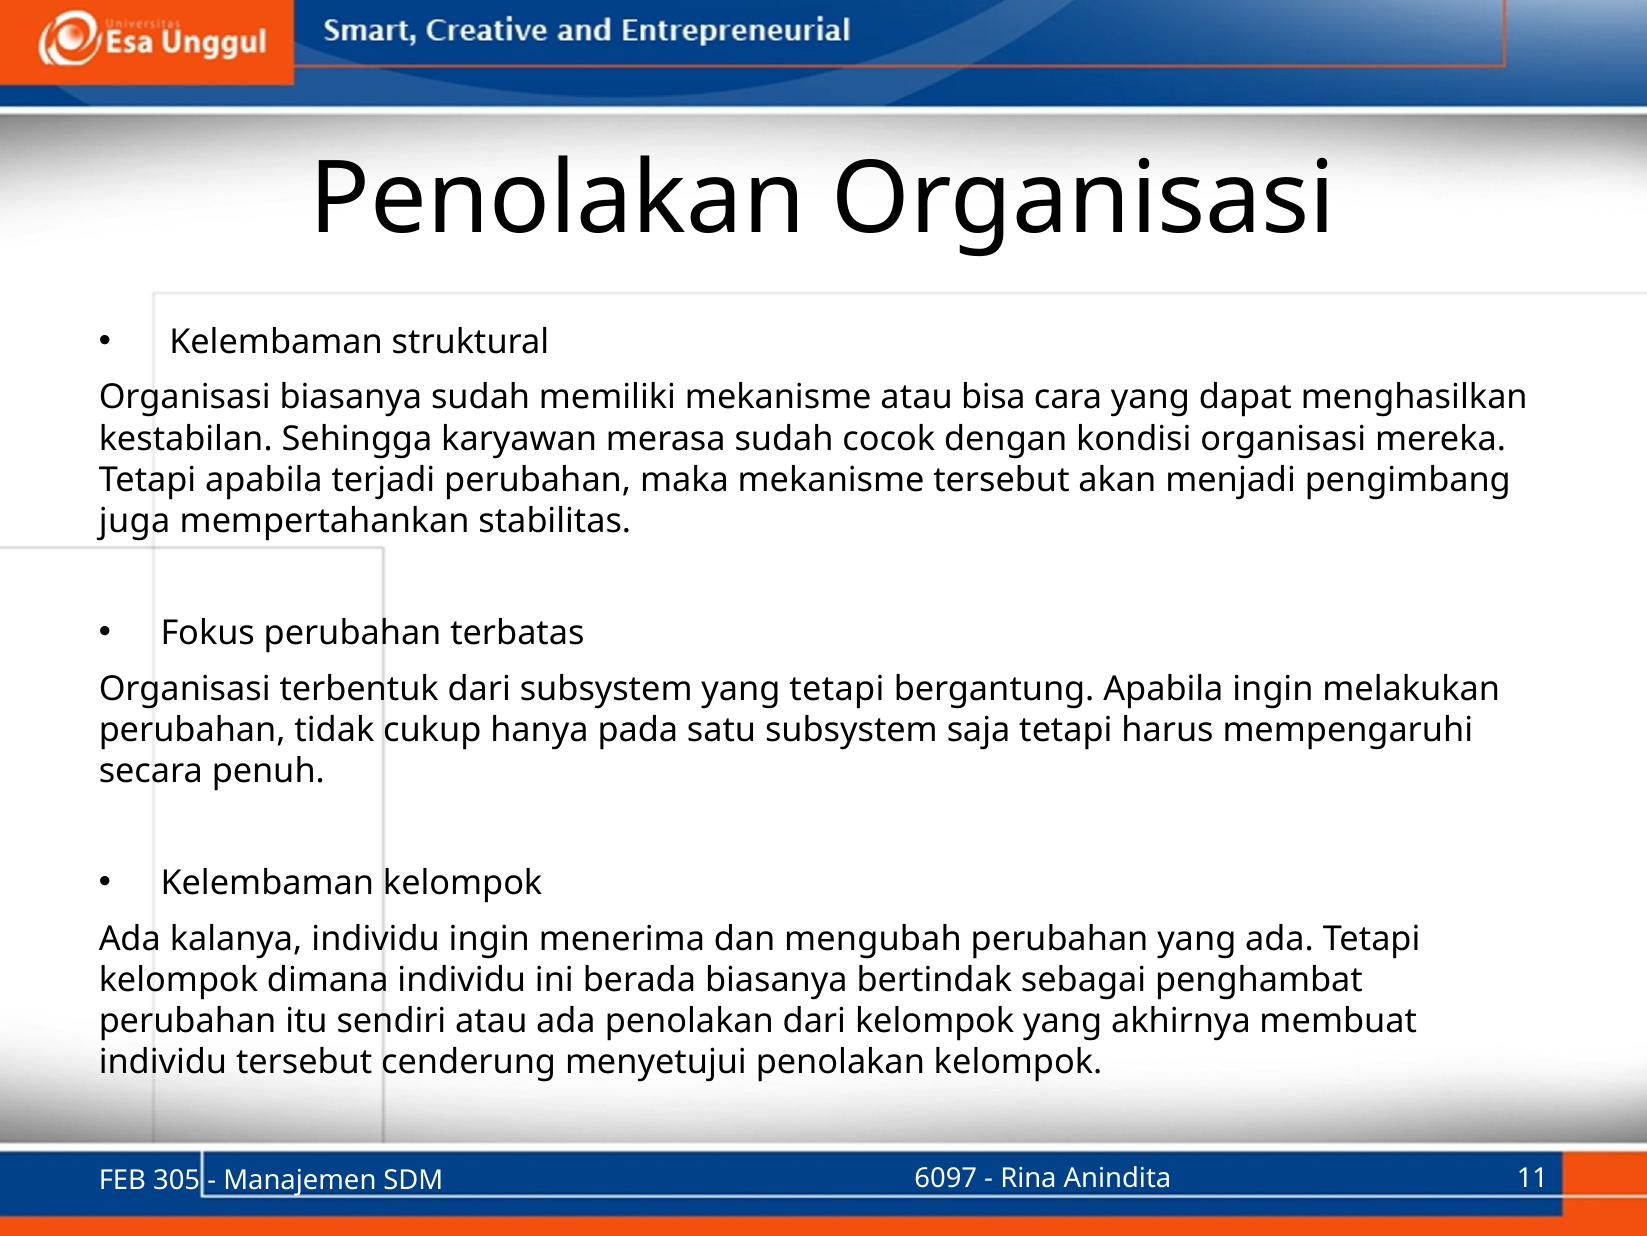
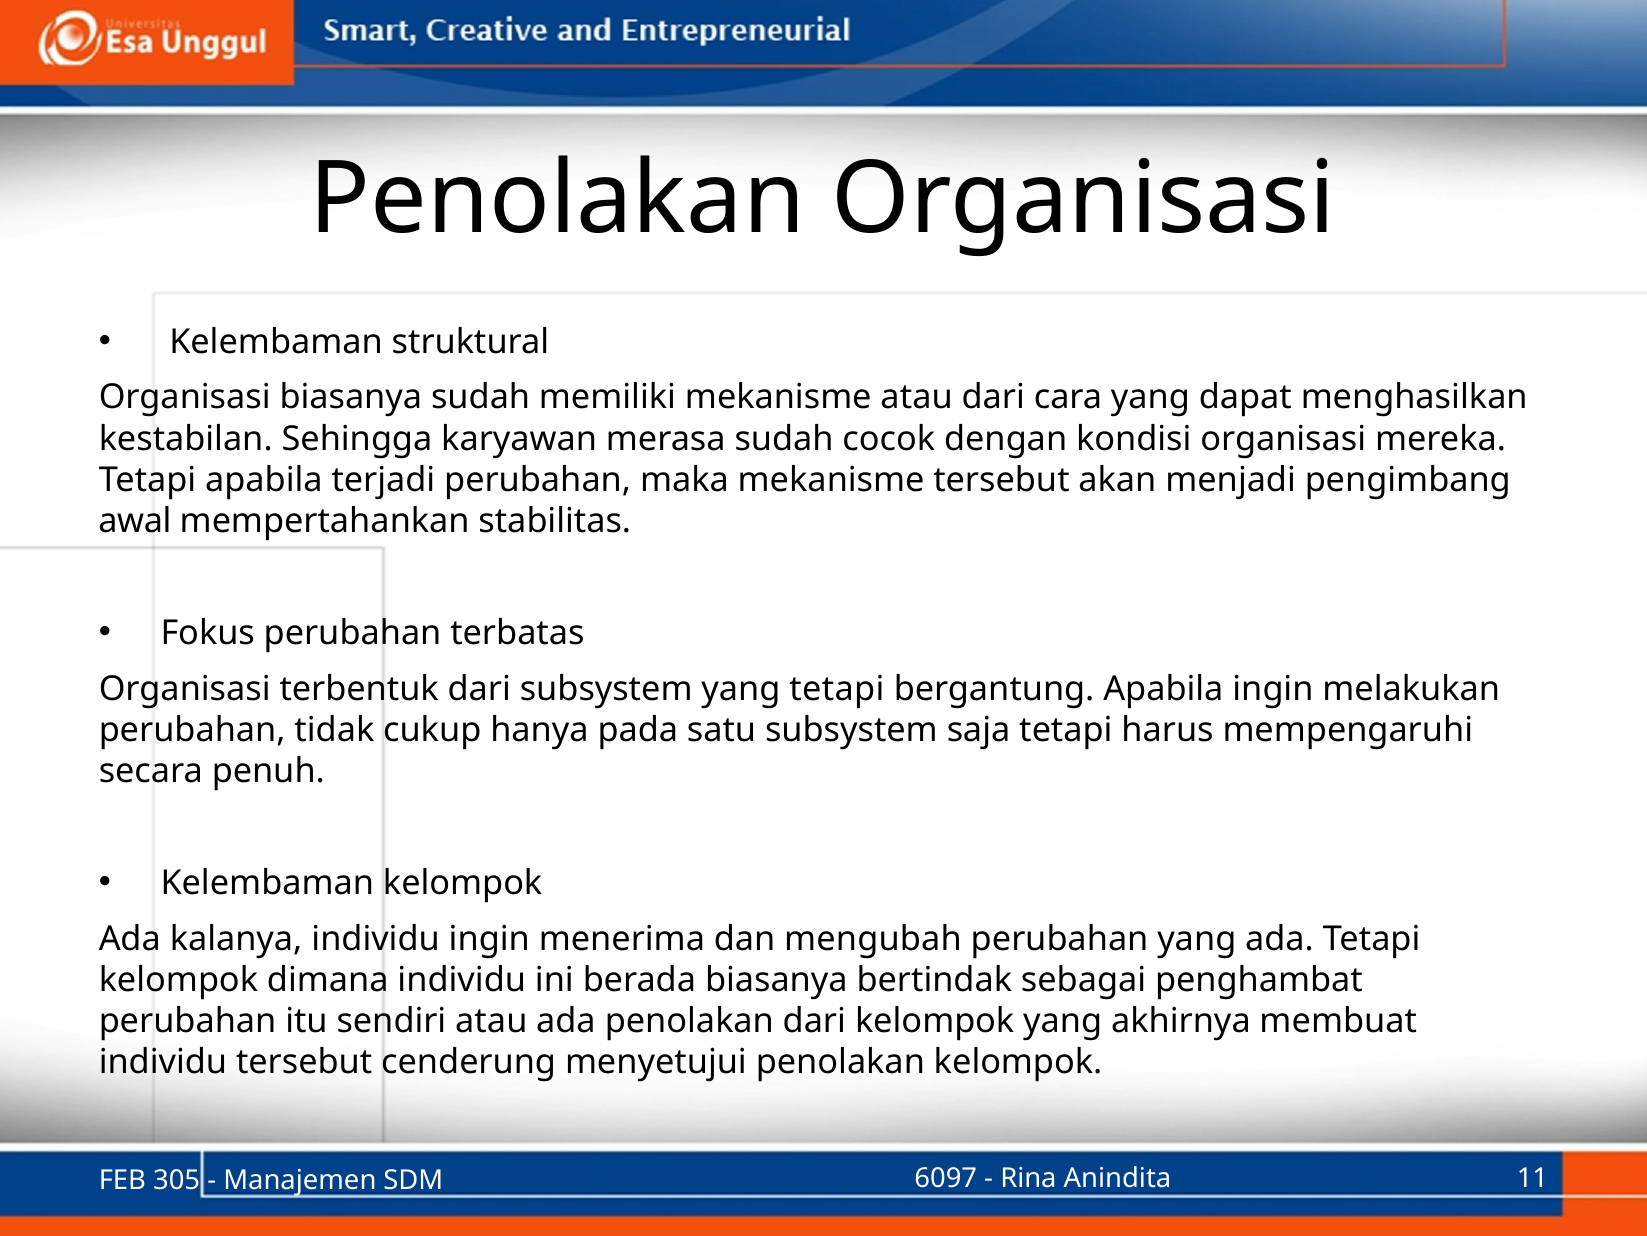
atau bisa: bisa -> dari (993, 397)
juga: juga -> awal (135, 521)
